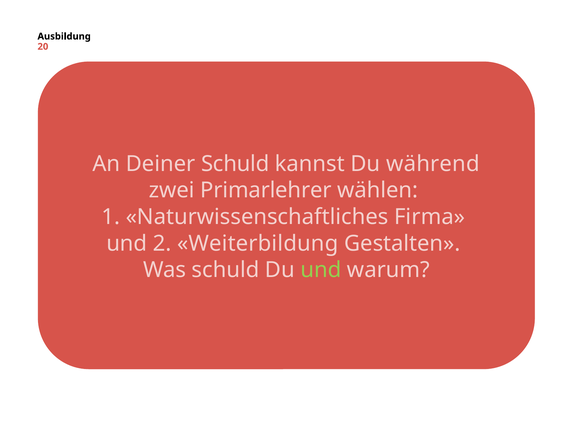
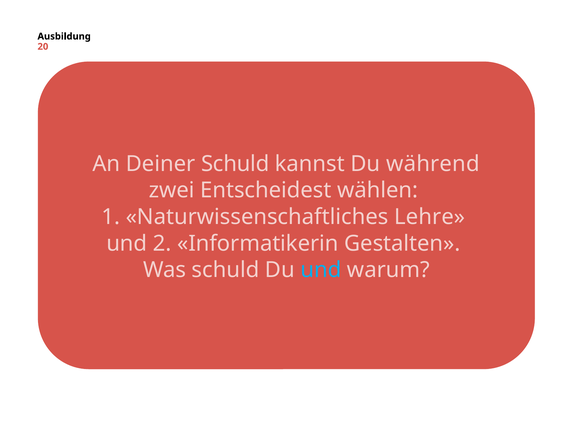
Primarlehrer: Primarlehrer -> Entscheidest (266, 190)
Firma: Firma -> Lehre (430, 217)
Weiterbildung: Weiterbildung -> Informatikerin (258, 243)
und colour: light green -> light blue (321, 270)
